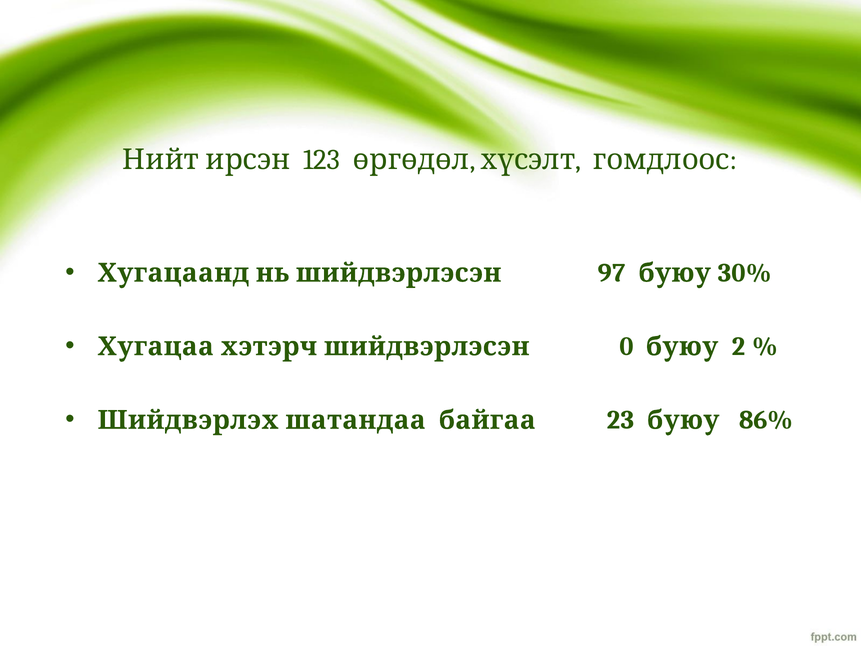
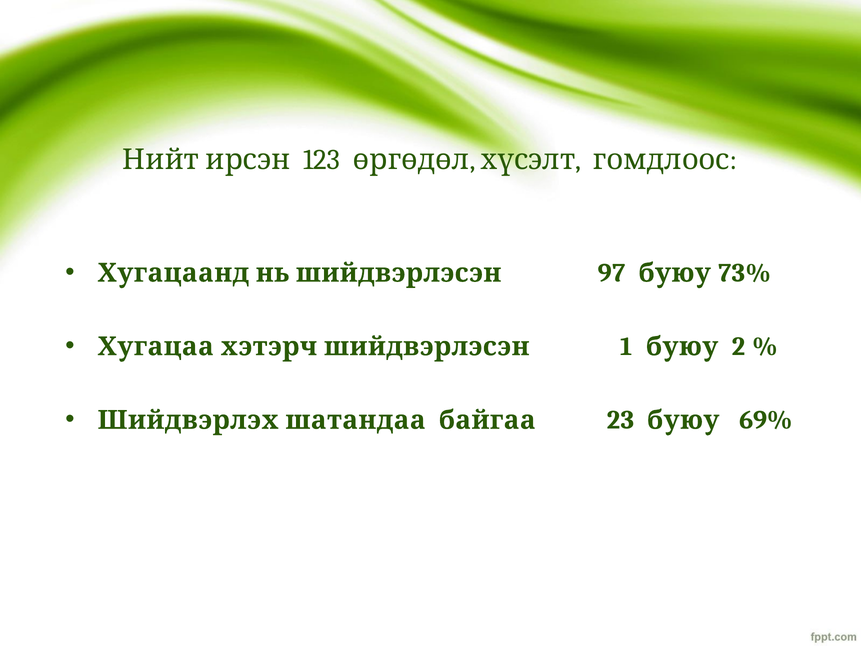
30%: 30% -> 73% (745, 273)
0: 0 -> 1 (626, 346)
86%: 86% -> 69% (766, 420)
